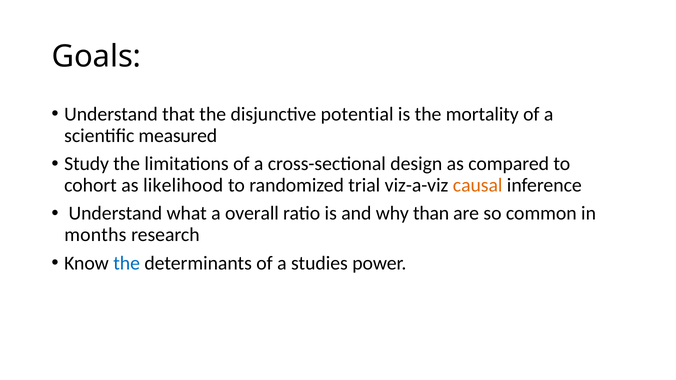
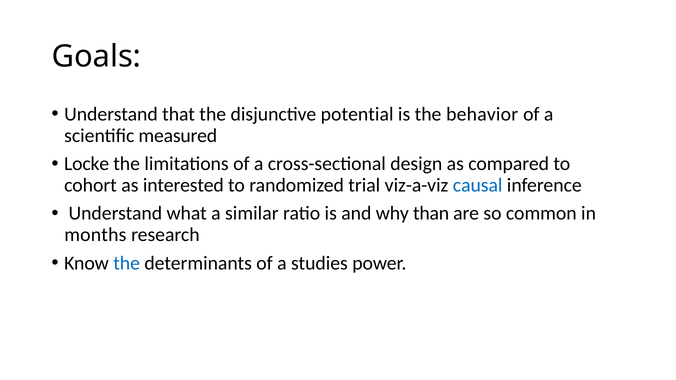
mortality: mortality -> behavior (482, 114)
Study: Study -> Locke (87, 164)
likelihood: likelihood -> interested (183, 185)
causal colour: orange -> blue (478, 185)
overall: overall -> similar (252, 214)
